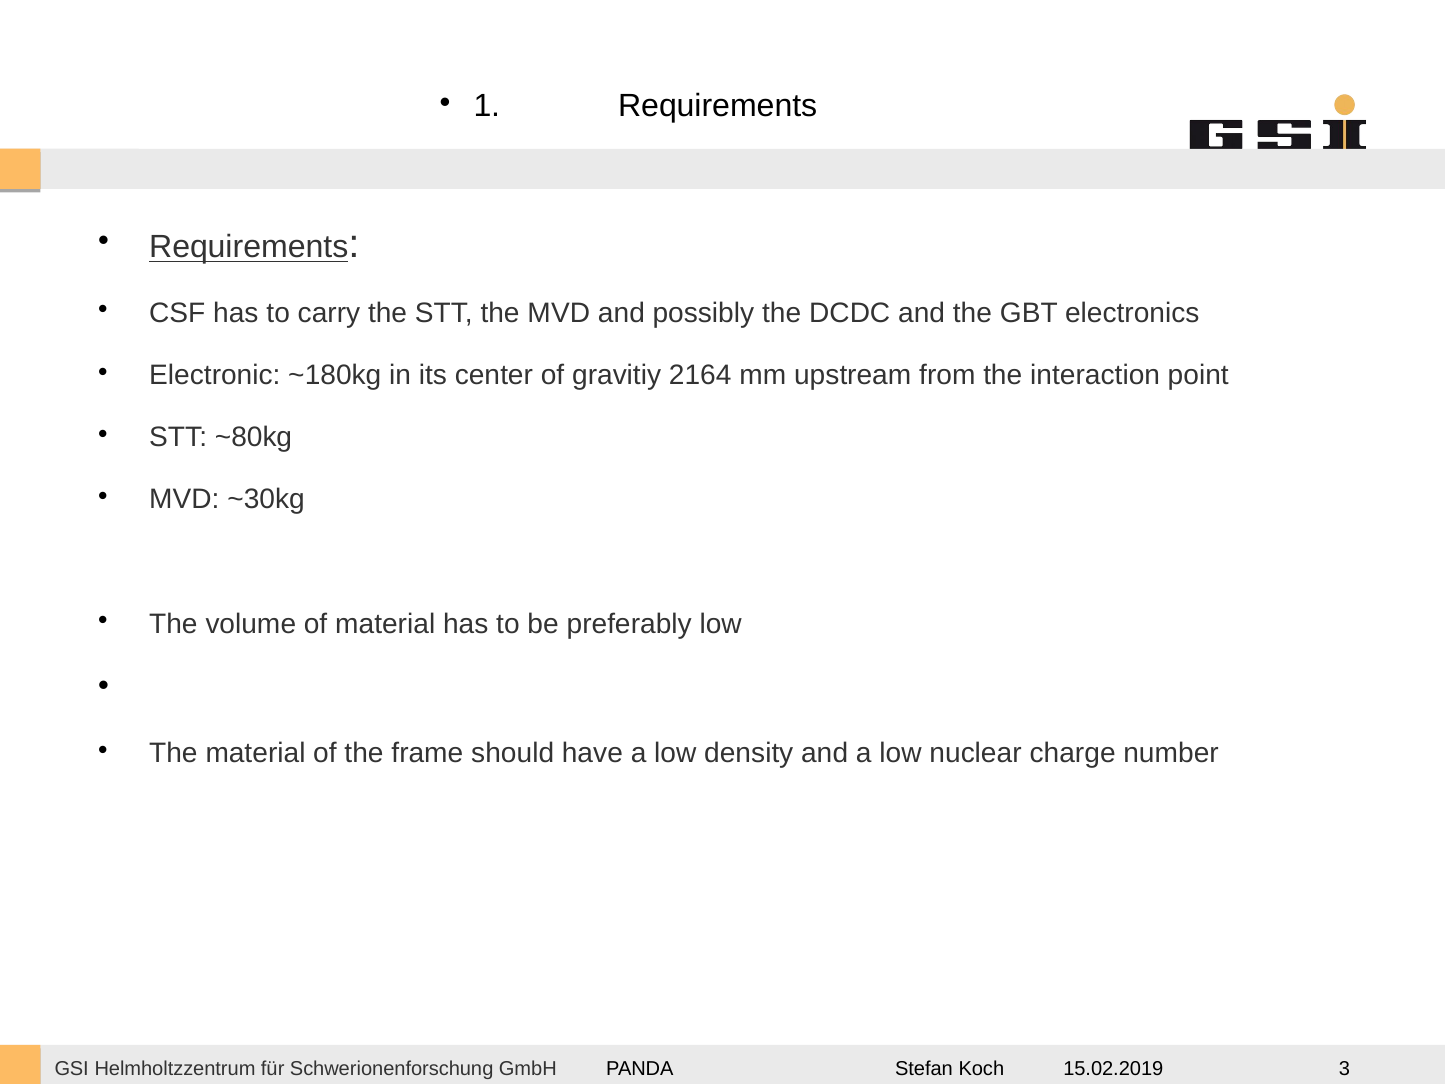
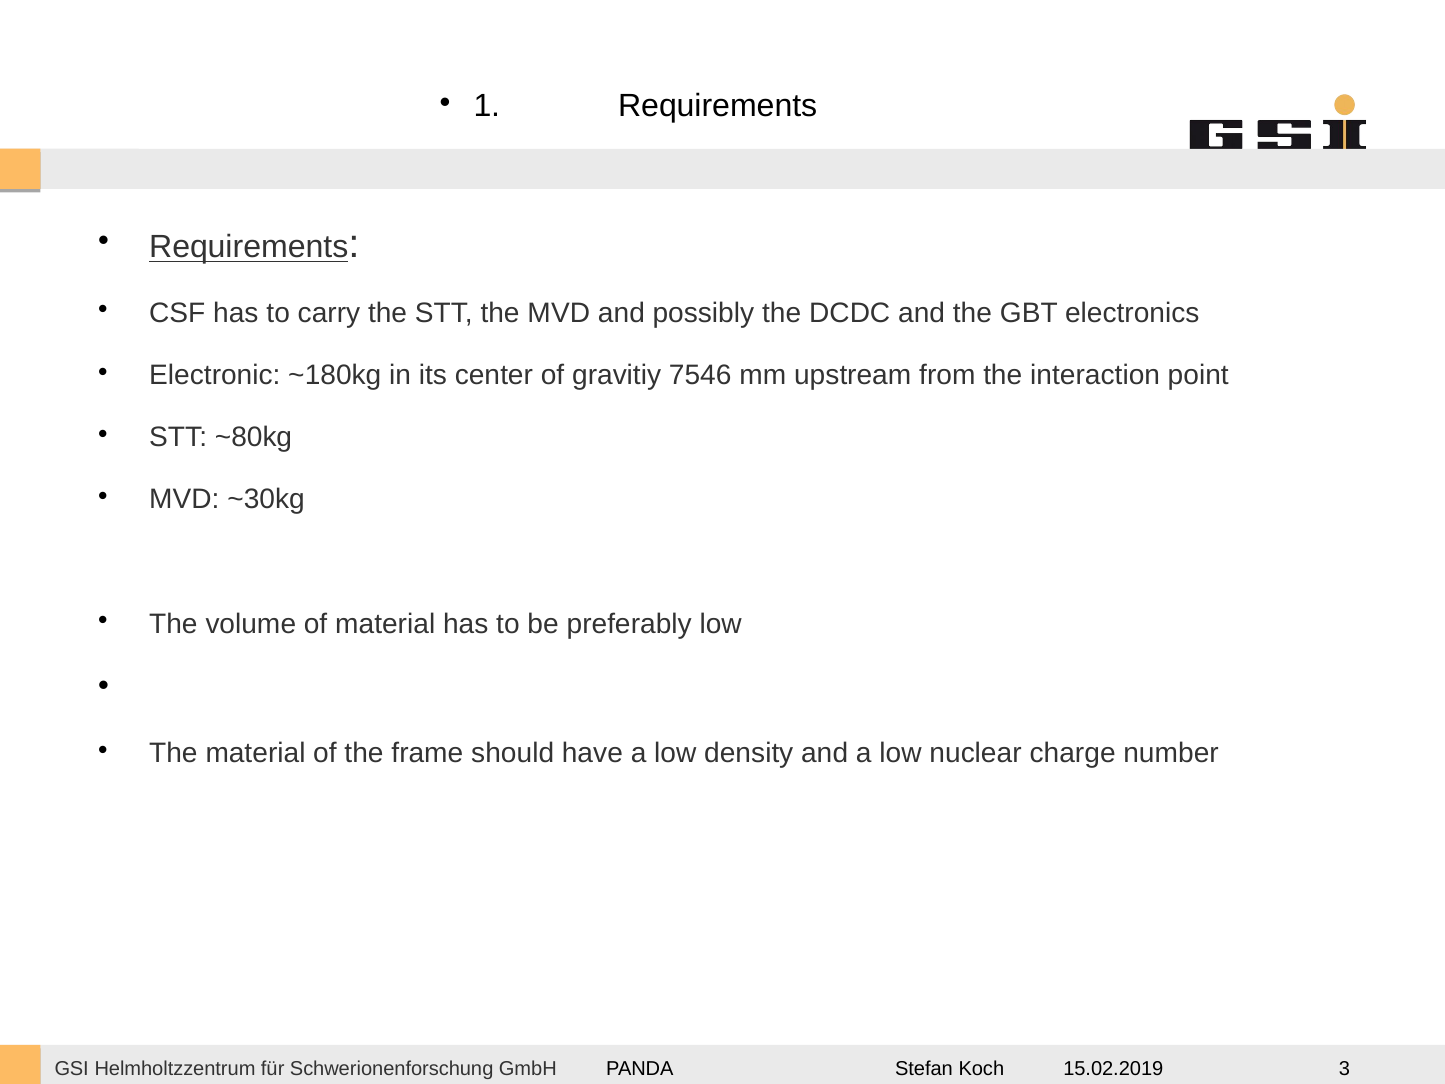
2164: 2164 -> 7546 (700, 375)
